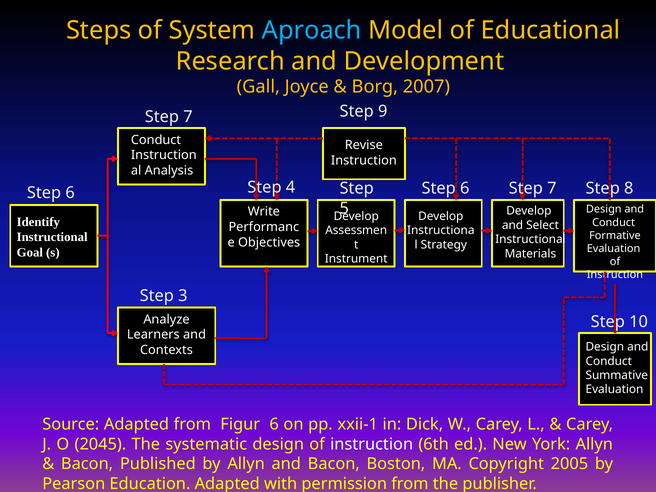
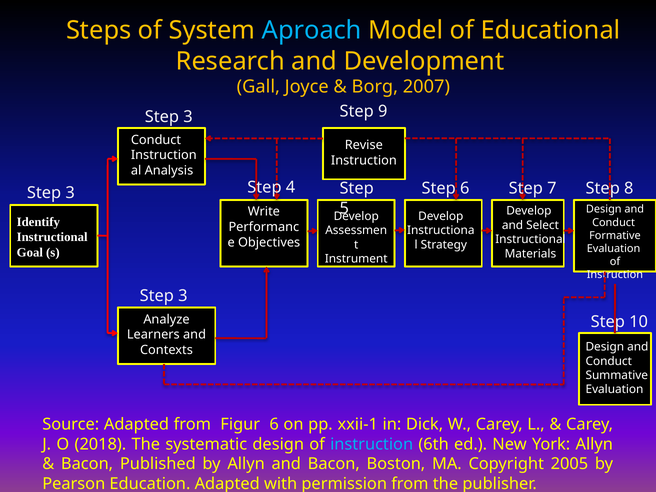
7: 7 -> 3 (188, 117)
6: 6 -> 3 (70, 193)
2045: 2045 -> 2018 (100, 444)
instruction colour: white -> light blue (372, 444)
